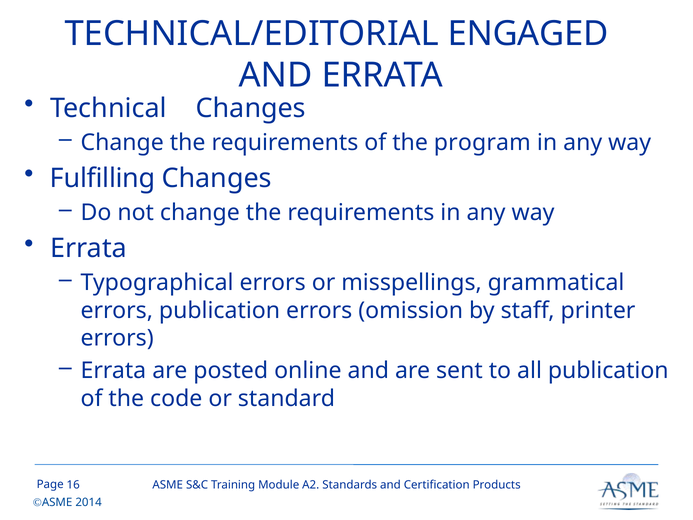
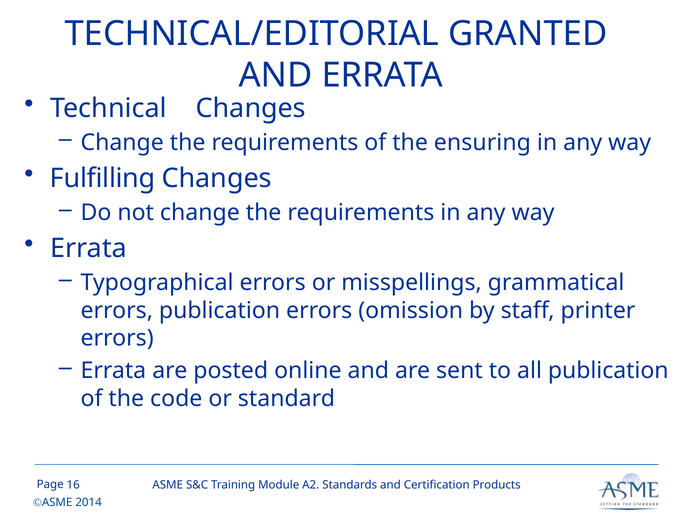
ENGAGED: ENGAGED -> GRANTED (528, 34)
program: program -> ensuring (482, 143)
